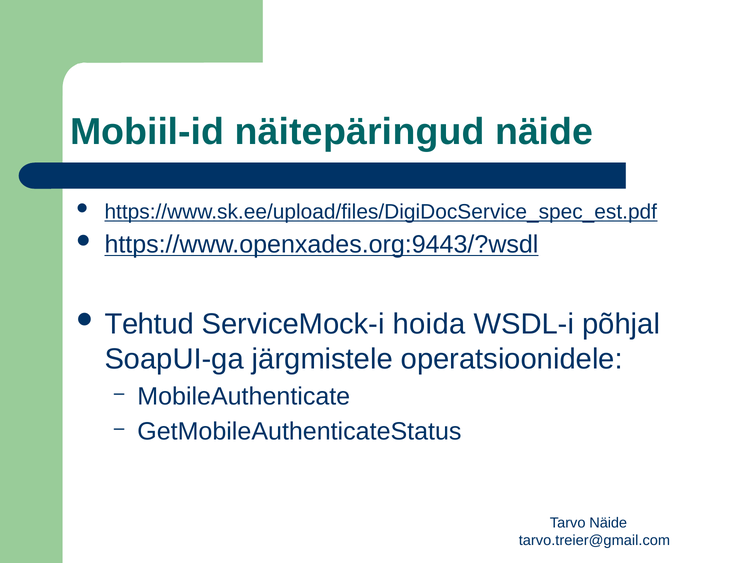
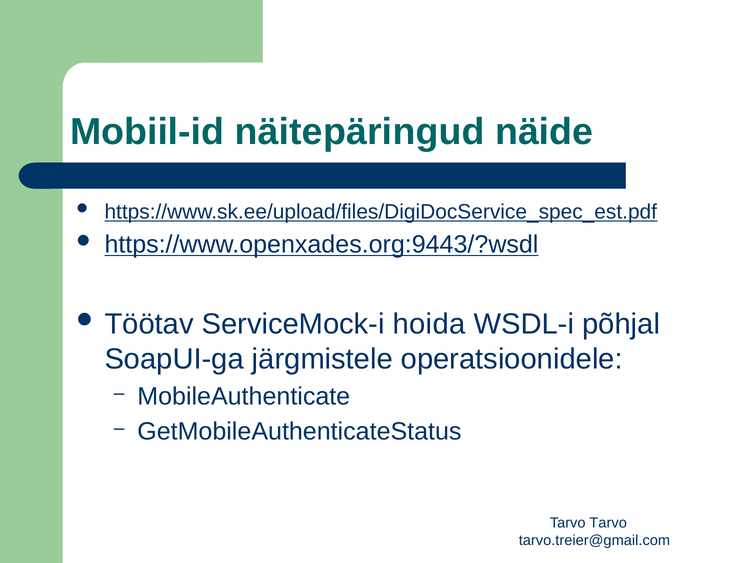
Tehtud: Tehtud -> Töötav (149, 324)
Tarvo Näide: Näide -> Tarvo (608, 523)
